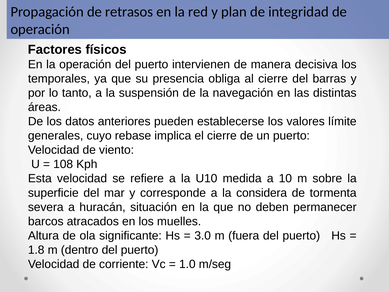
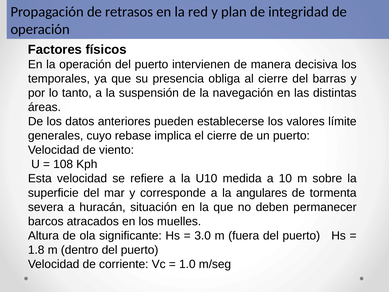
considera: considera -> angulares (262, 193)
